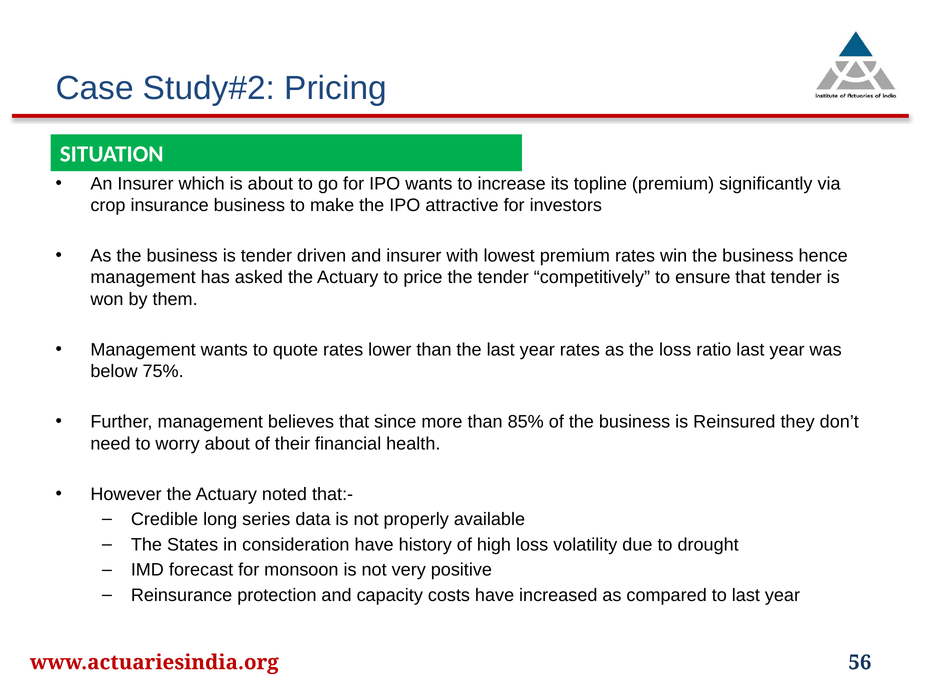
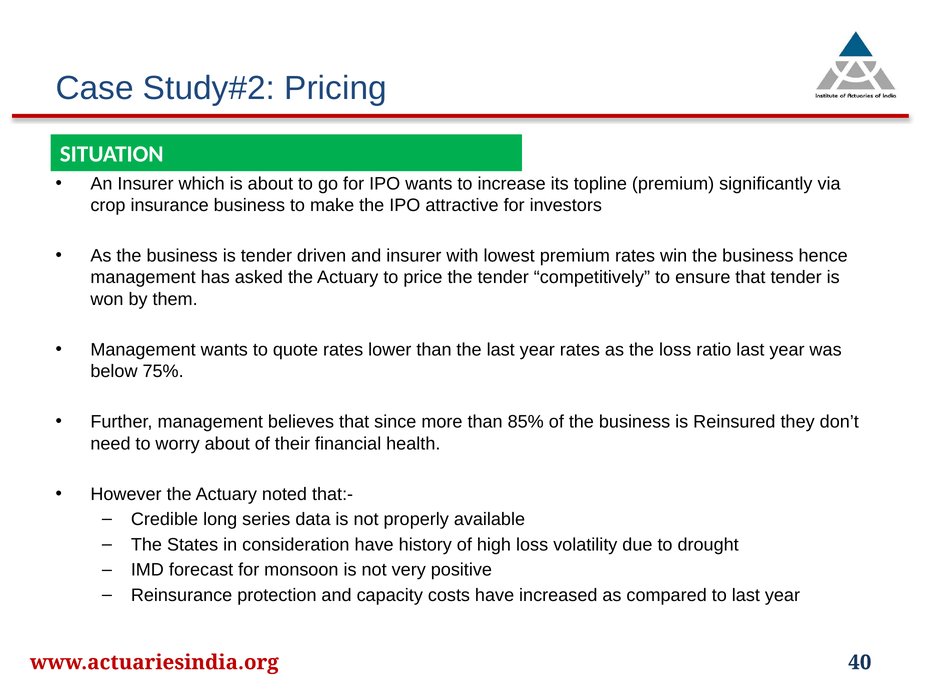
56: 56 -> 40 (860, 663)
